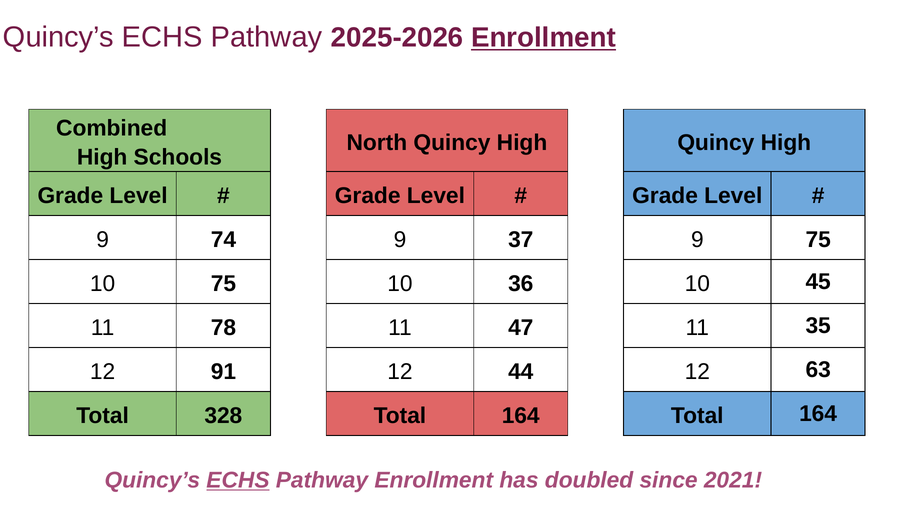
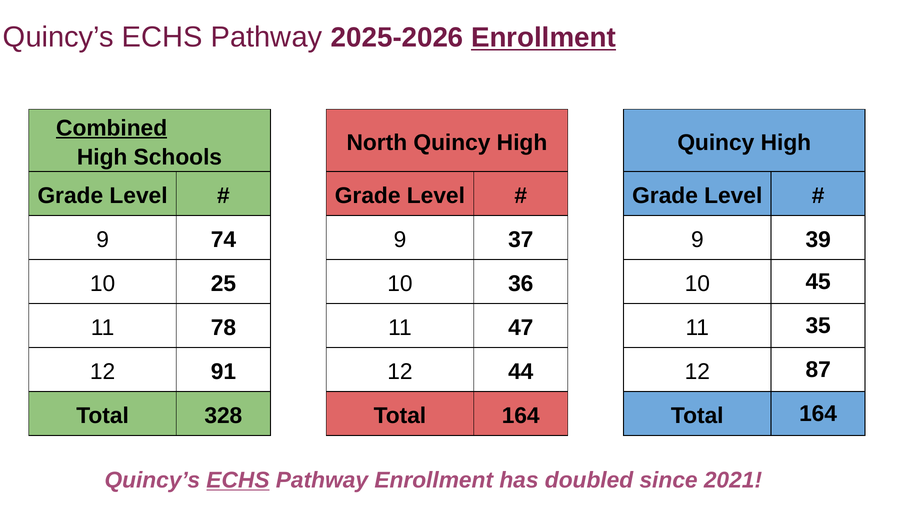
Combined underline: none -> present (112, 128)
9 75: 75 -> 39 (818, 240)
10 75: 75 -> 25 (223, 284)
63: 63 -> 87 (818, 370)
